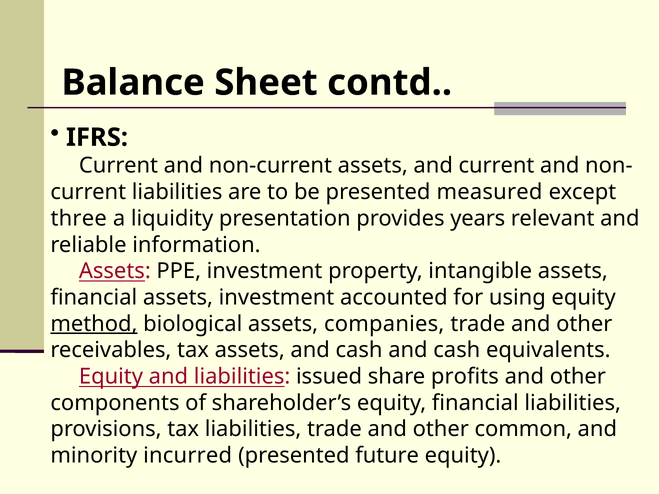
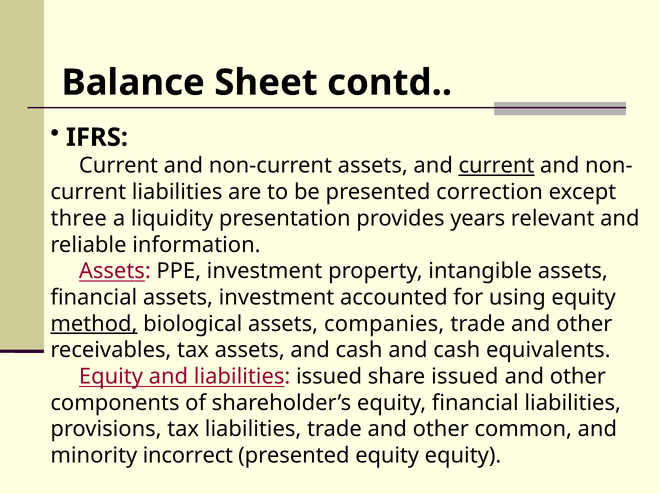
current underline: none -> present (497, 166)
measured: measured -> correction (490, 192)
share profits: profits -> issued (465, 377)
incurred: incurred -> incorrect (188, 456)
presented future: future -> equity (387, 456)
